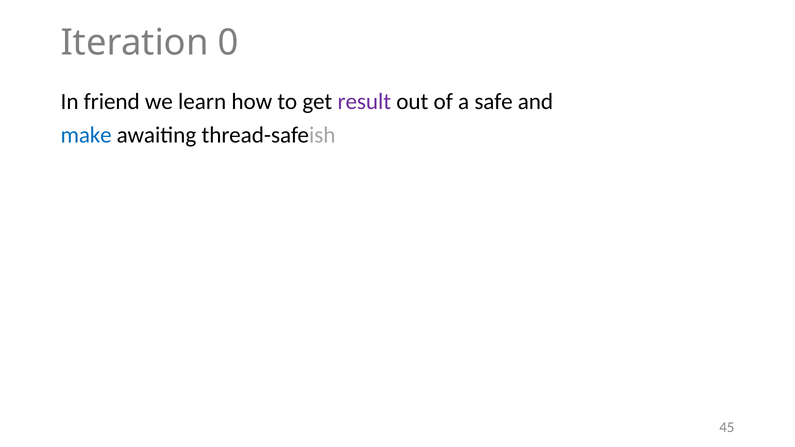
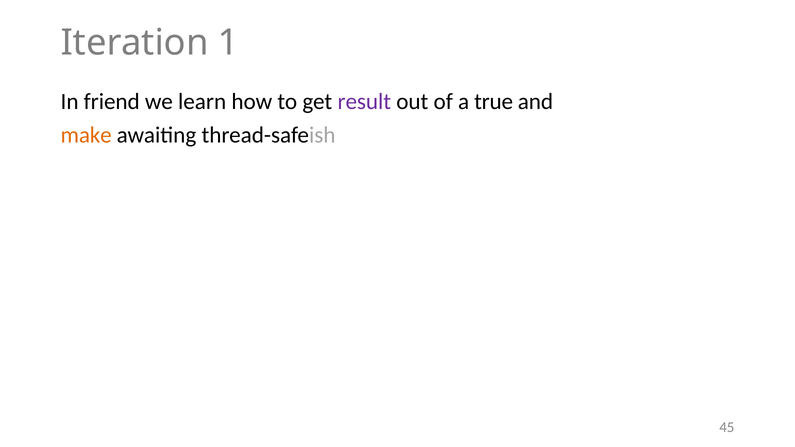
0: 0 -> 1 (228, 43)
safe: safe -> true (494, 102)
make colour: blue -> orange (86, 135)
